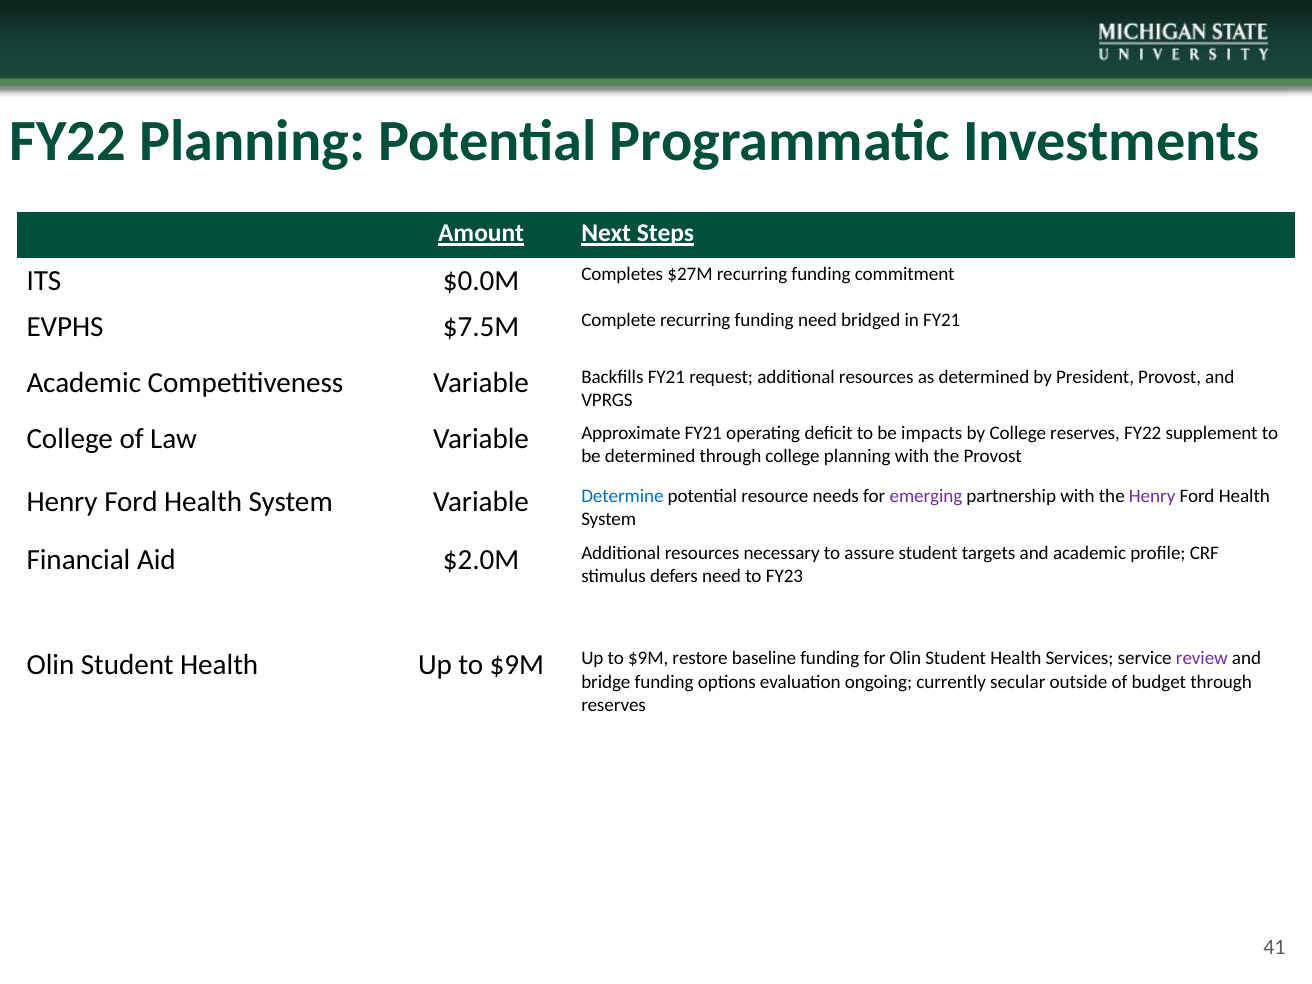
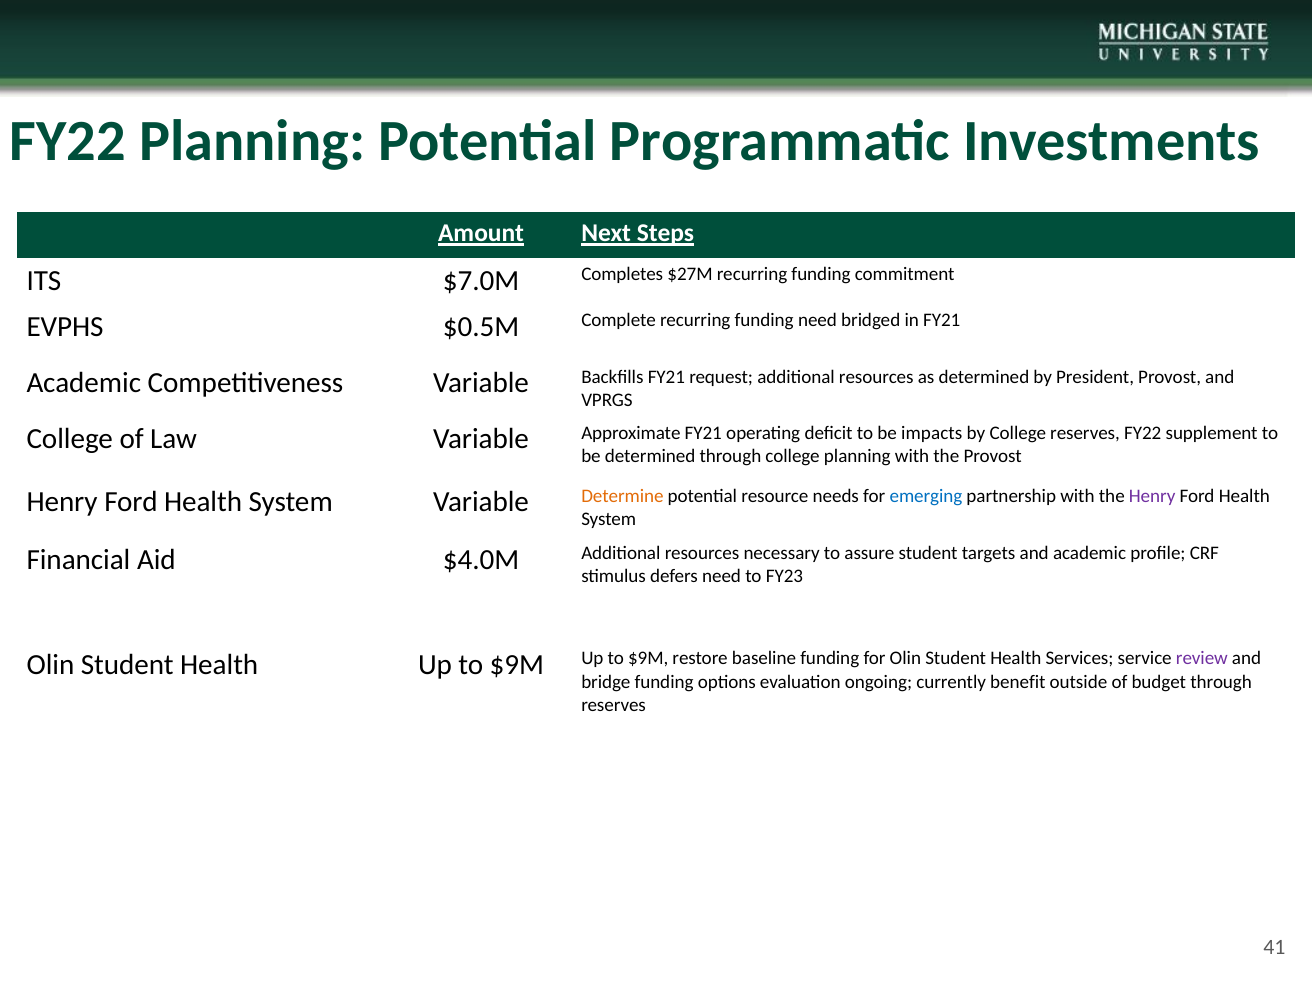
$0.0M: $0.0M -> $7.0M (481, 281)
$7.5M: $7.5M -> $0.5M (481, 327)
Determine colour: blue -> orange (622, 496)
emerging colour: purple -> blue (926, 496)
$2.0M: $2.0M -> $4.0M (481, 560)
secular: secular -> benefit (1018, 682)
